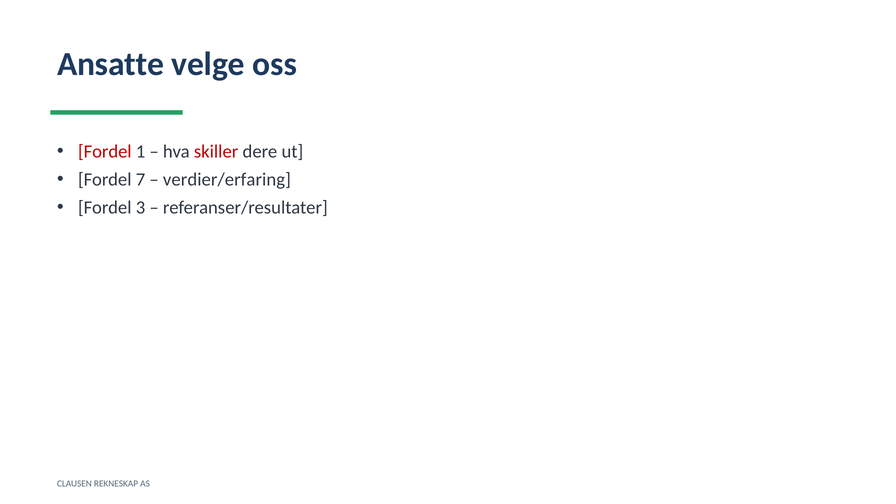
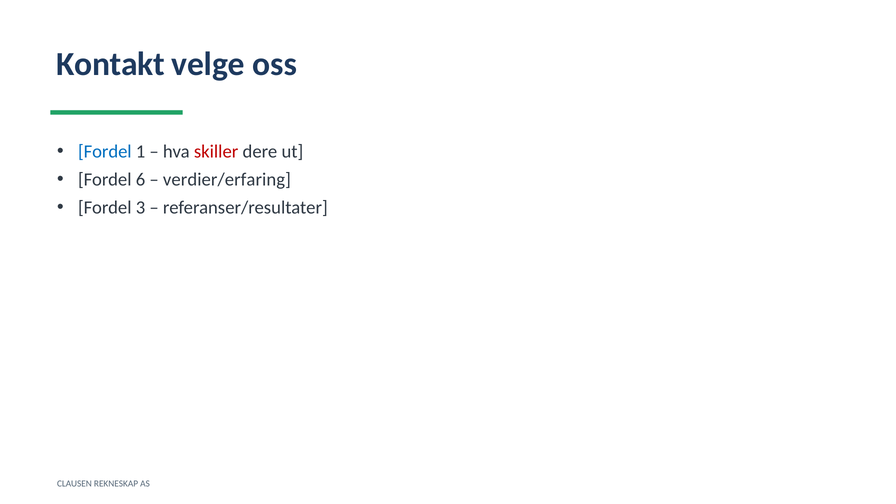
Ansatte: Ansatte -> Kontakt (111, 64)
Fordel colour: red -> blue (105, 152)
7: 7 -> 6 (141, 180)
